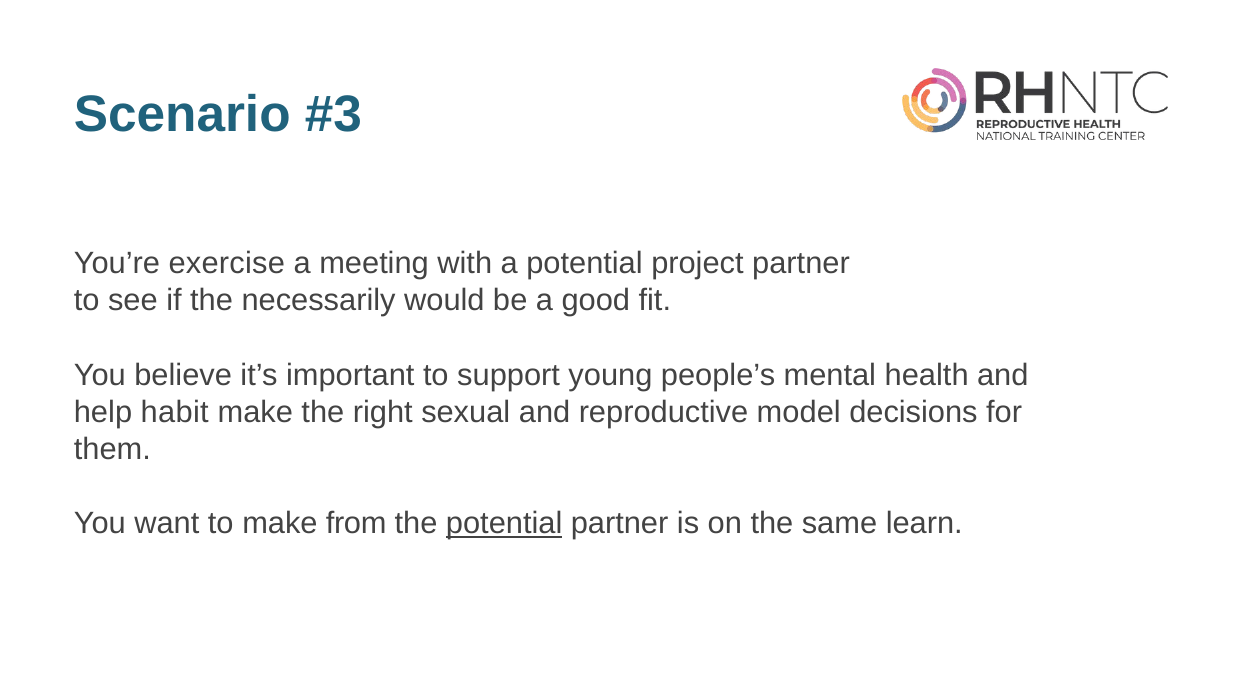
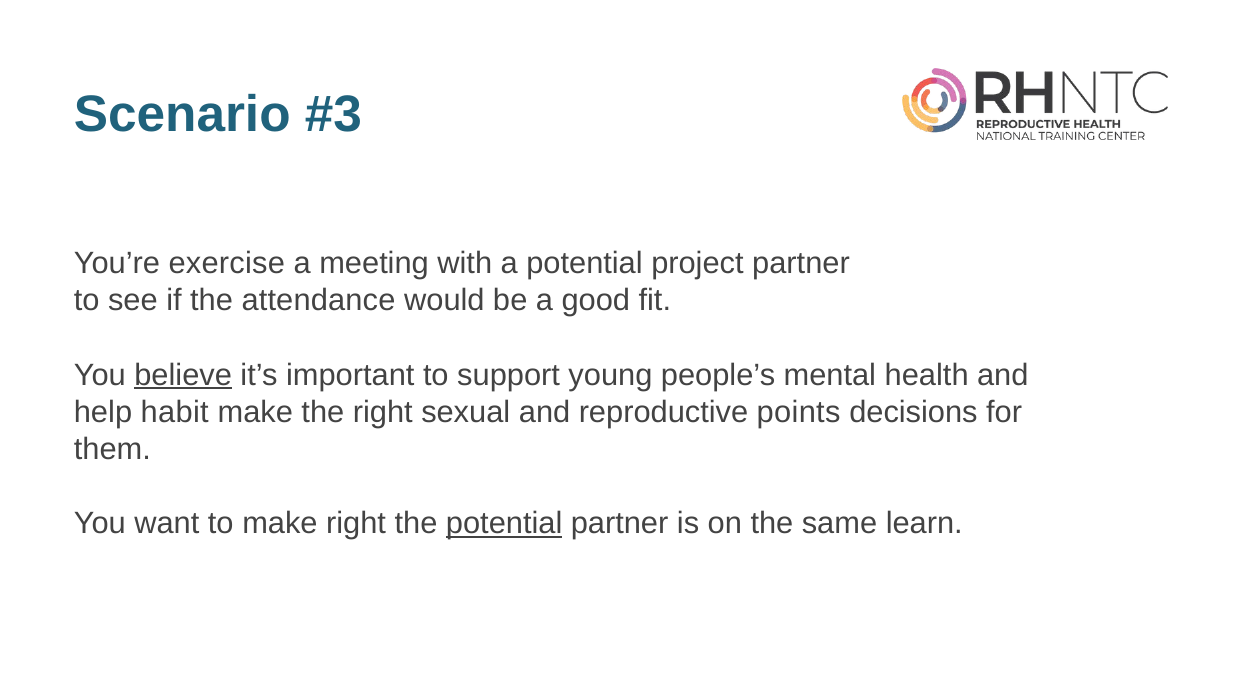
necessarily: necessarily -> attendance (318, 301)
believe underline: none -> present (183, 375)
model: model -> points (799, 412)
make from: from -> right (356, 524)
